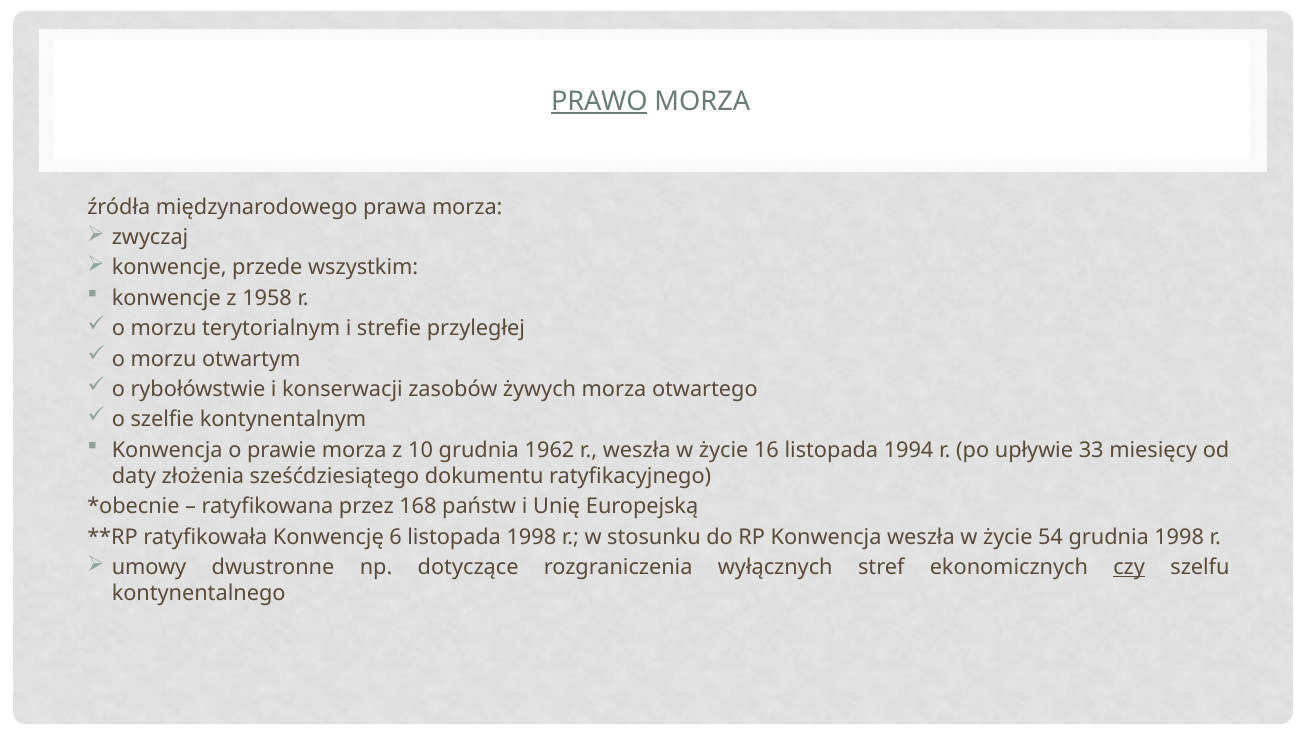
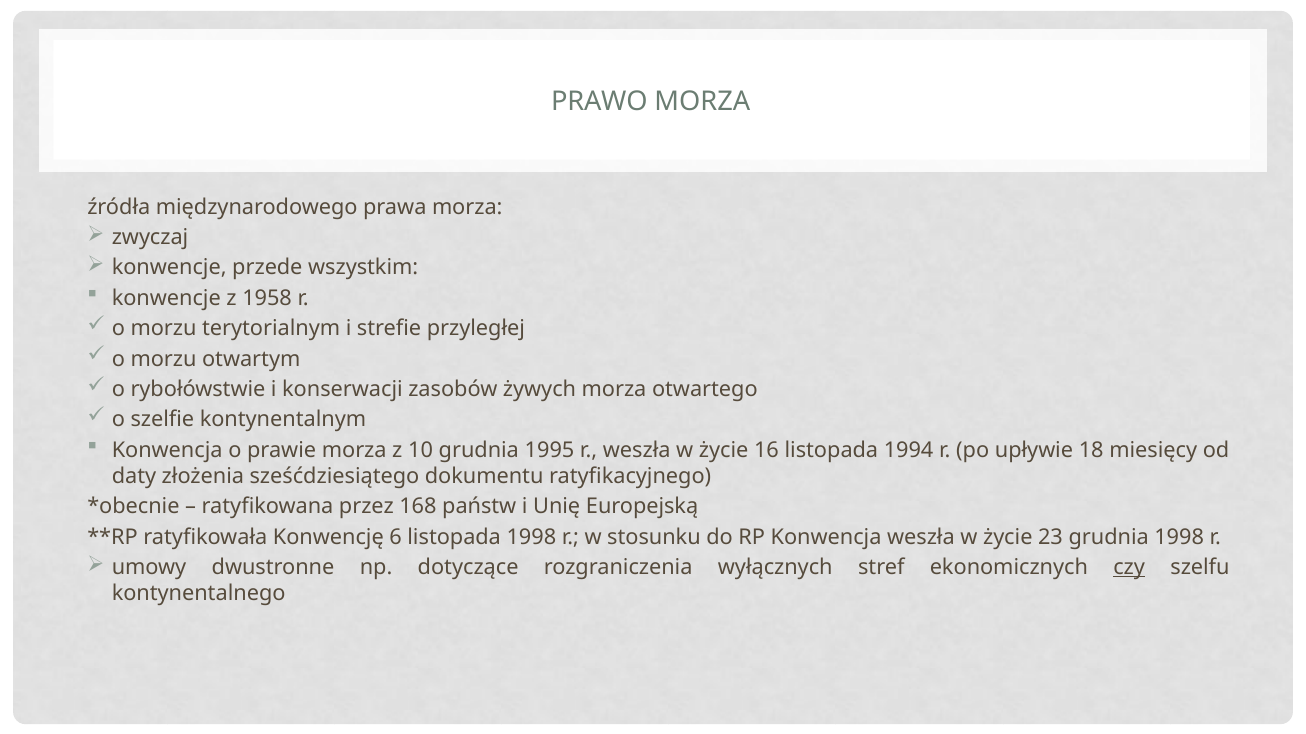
PRAWO underline: present -> none (599, 101)
1962: 1962 -> 1995 (550, 451)
33: 33 -> 18 (1091, 451)
54: 54 -> 23 (1050, 537)
